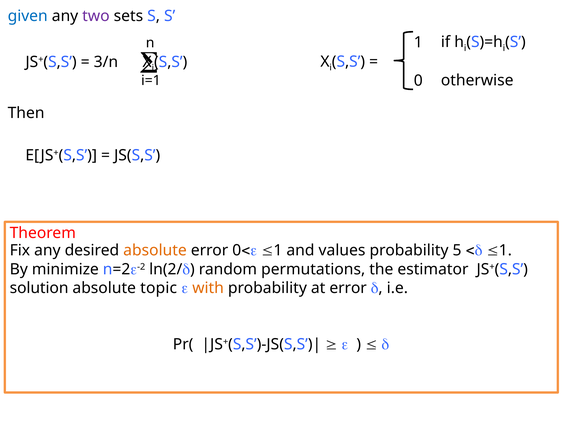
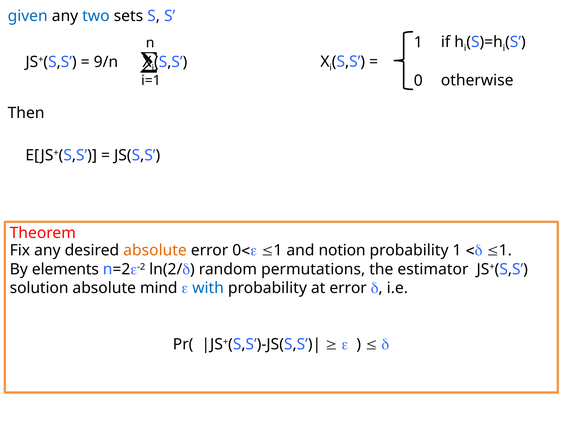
two colour: purple -> blue (96, 16)
3/n: 3/n -> 9/n (106, 62)
values: values -> notion (342, 250)
probability 5: 5 -> 1 (457, 250)
minimize: minimize -> elements (65, 269)
topic: topic -> mind (159, 288)
with colour: orange -> blue (208, 288)
